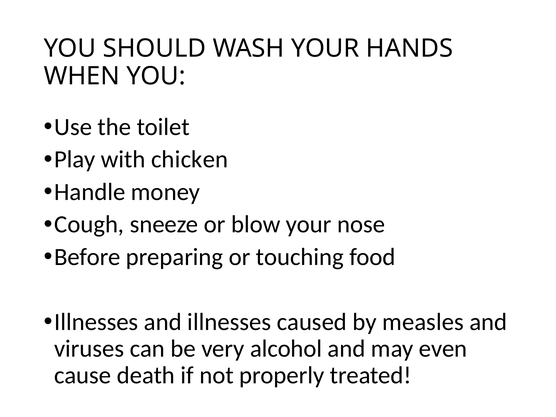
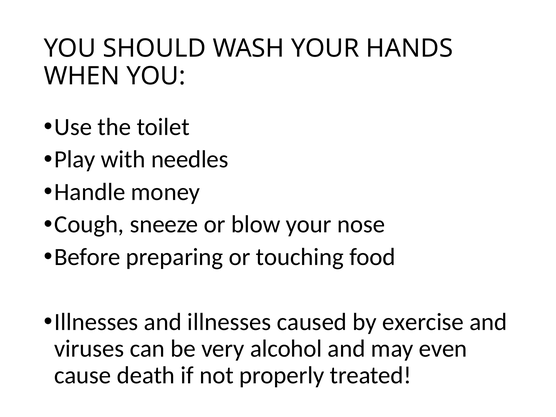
chicken: chicken -> needles (190, 159)
measles: measles -> exercise (423, 322)
